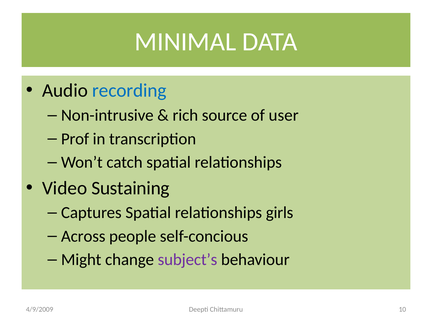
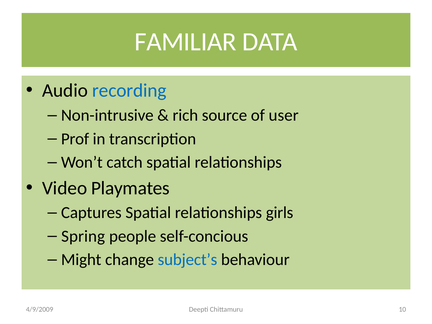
MINIMAL: MINIMAL -> FAMILIAR (185, 42)
Sustaining: Sustaining -> Playmates (131, 188)
Across: Across -> Spring (83, 236)
subject’s colour: purple -> blue (187, 260)
